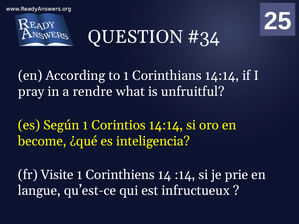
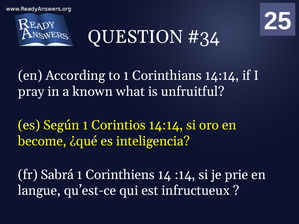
rendre: rendre -> known (93, 92)
Visite: Visite -> Sabrá (57, 175)
